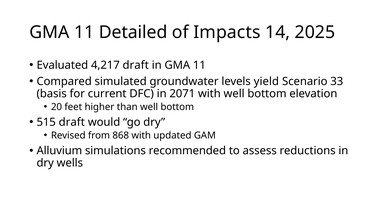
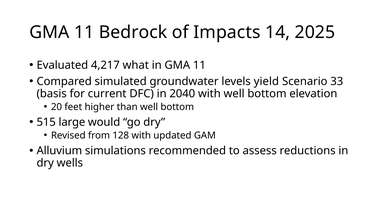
Detailed: Detailed -> Bedrock (133, 32)
4,217 draft: draft -> what (136, 65)
2071: 2071 -> 2040 (182, 93)
515 draft: draft -> large (72, 122)
868: 868 -> 128 (121, 135)
